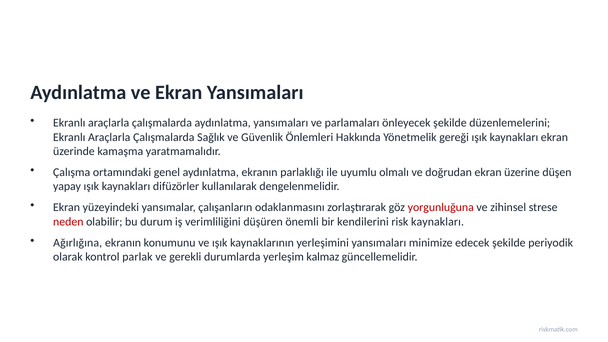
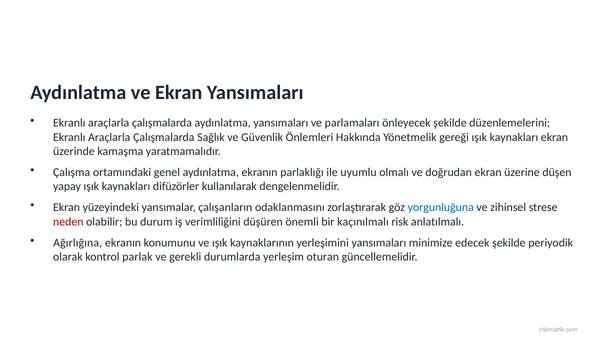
yorgunluğuna colour: red -> blue (441, 207)
kendilerini: kendilerini -> kaçınılmalı (363, 222)
risk kaynakları: kaynakları -> anlatılmalı (438, 222)
kalmaz: kalmaz -> oturan (323, 257)
